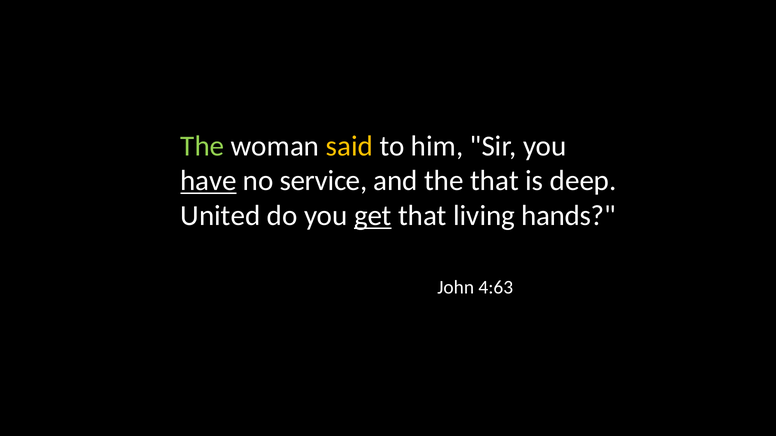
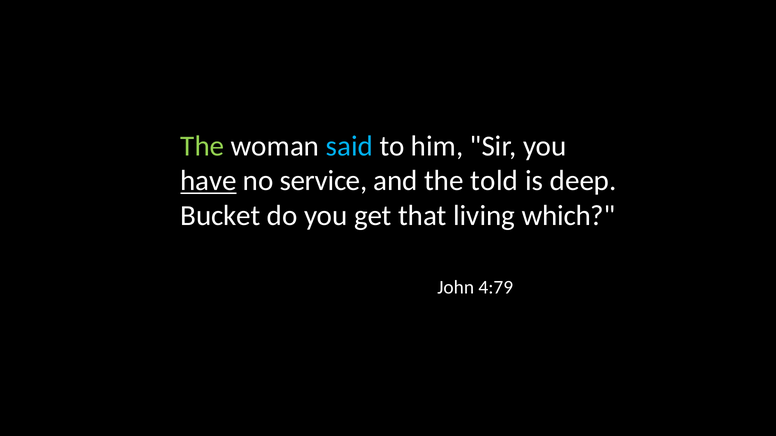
said colour: yellow -> light blue (349, 146)
the that: that -> told (494, 181)
United: United -> Bucket (220, 216)
get underline: present -> none (373, 216)
hands: hands -> which (568, 216)
4:63: 4:63 -> 4:79 (496, 287)
